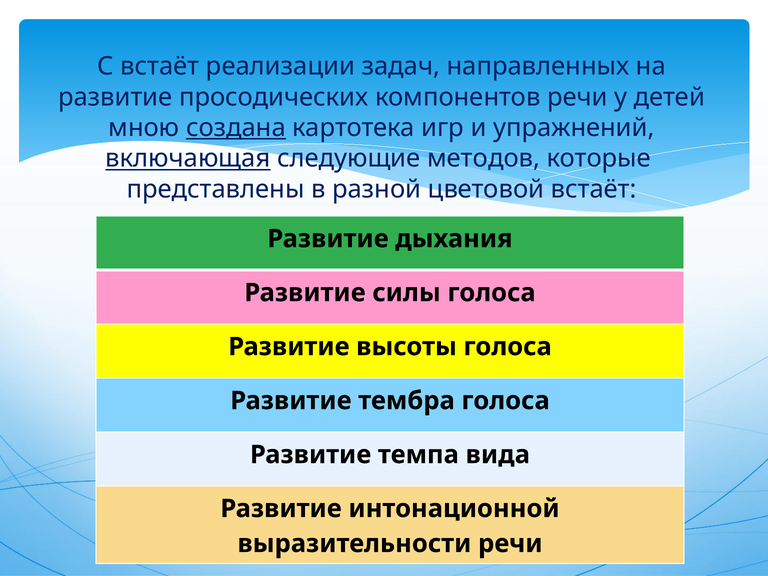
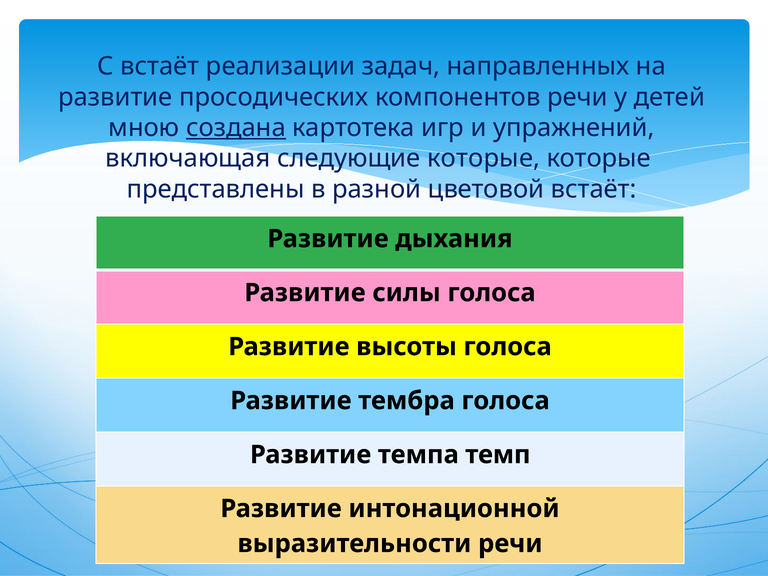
включающая underline: present -> none (188, 159)
следующие методов: методов -> которые (484, 159)
вида: вида -> темп (498, 455)
